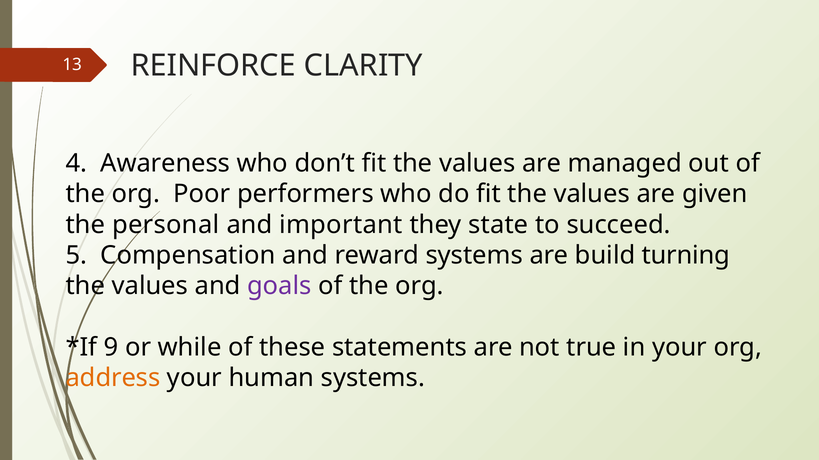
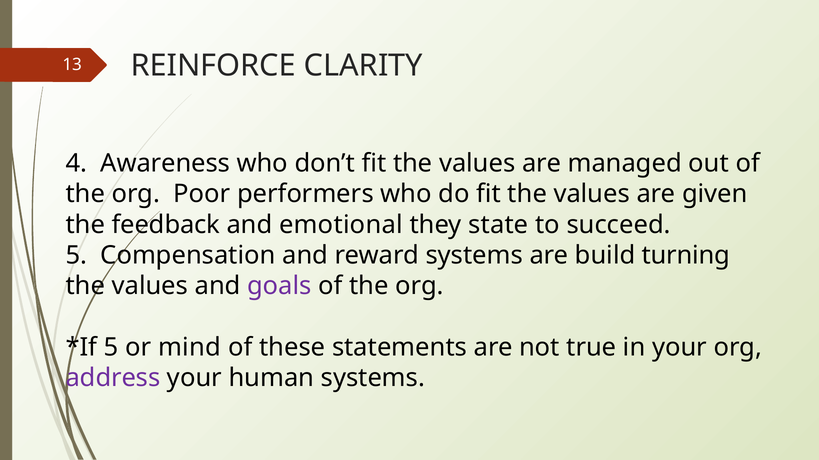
personal: personal -> feedback (166, 225)
important: important -> emotional (341, 225)
9: 9 -> 5 (111, 348)
while: while -> mind (190, 348)
address colour: orange -> purple (113, 379)
